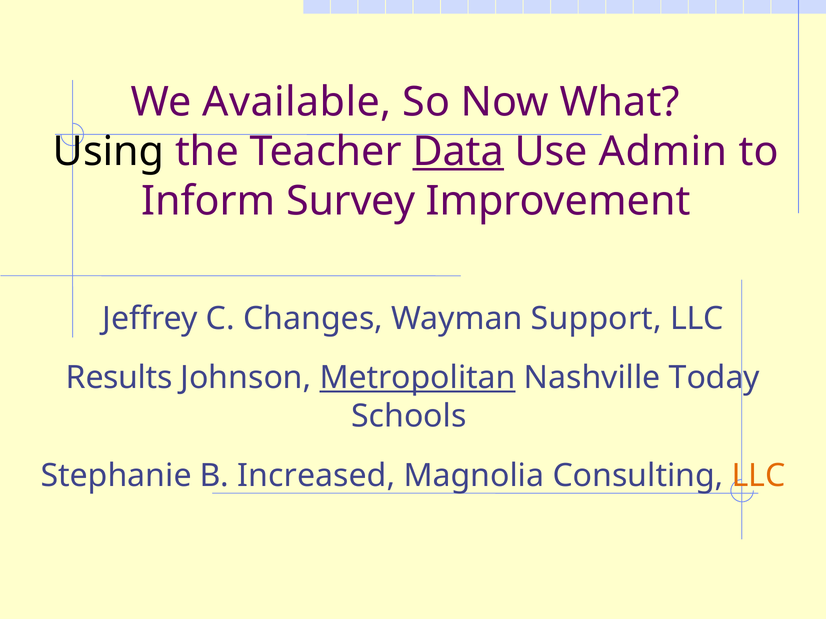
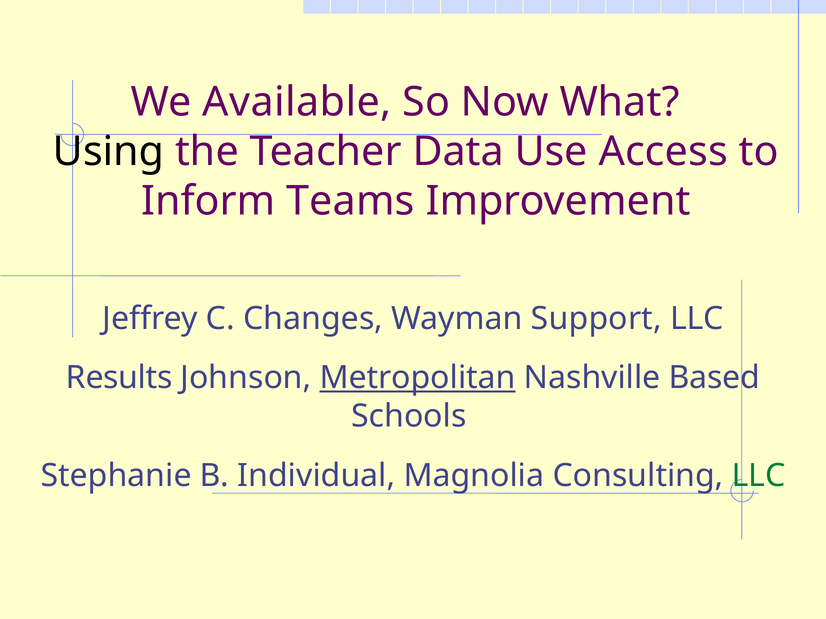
Data underline: present -> none (458, 152)
Admin: Admin -> Access (663, 152)
Survey: Survey -> Teams (350, 201)
Today: Today -> Based (714, 378)
Increased: Increased -> Individual (316, 476)
LLC colour: orange -> green (759, 476)
